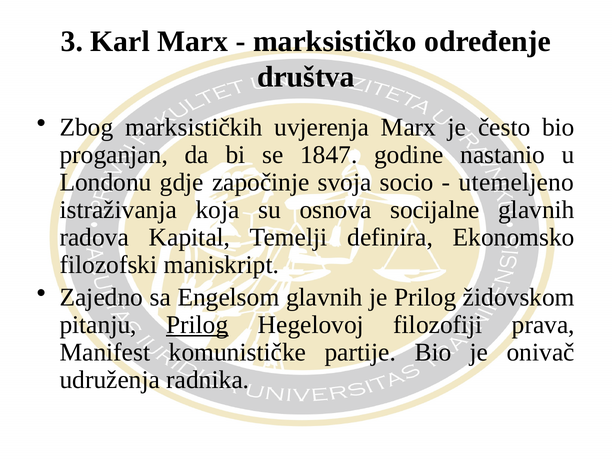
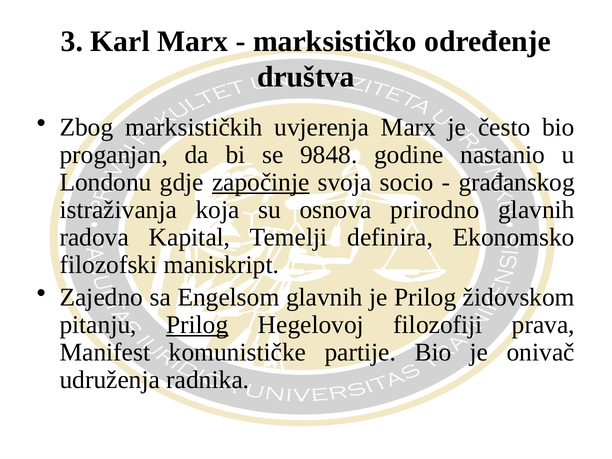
1847: 1847 -> 9848 (329, 155)
započinje underline: none -> present (261, 182)
utemeljeno: utemeljeno -> građanskog (517, 182)
socijalne: socijalne -> prirodno (435, 210)
